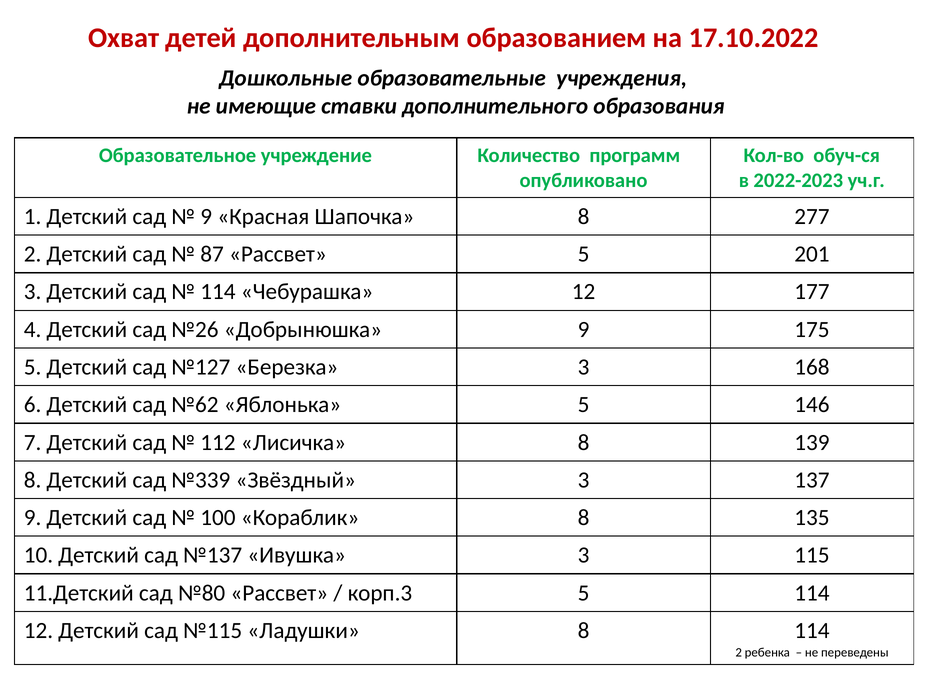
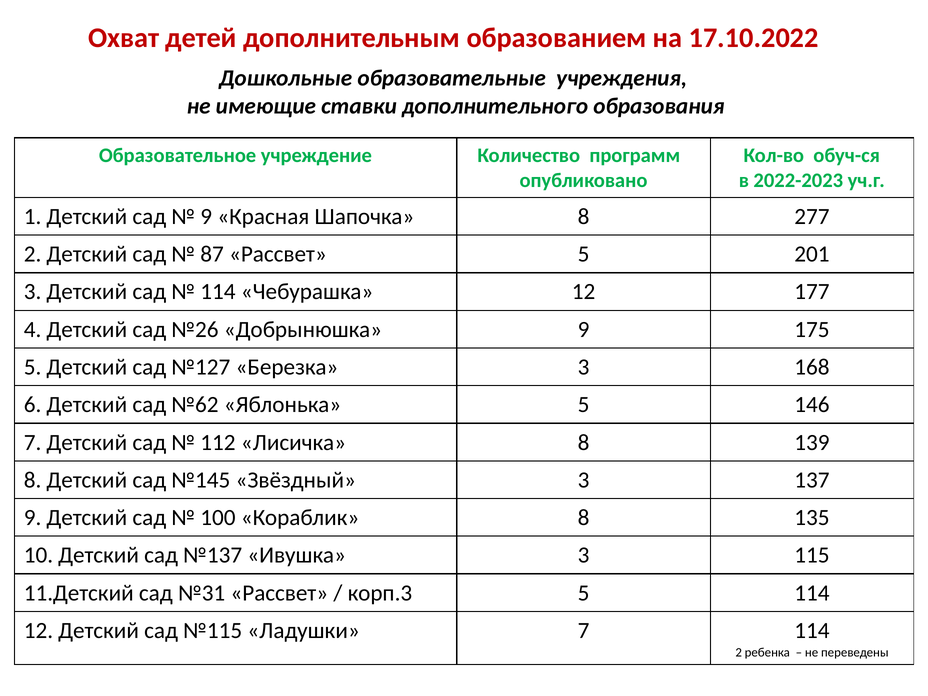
№339: №339 -> №145 (201, 480)
№80: №80 -> №31 (202, 593)
Ладушки 8: 8 -> 7 (584, 631)
